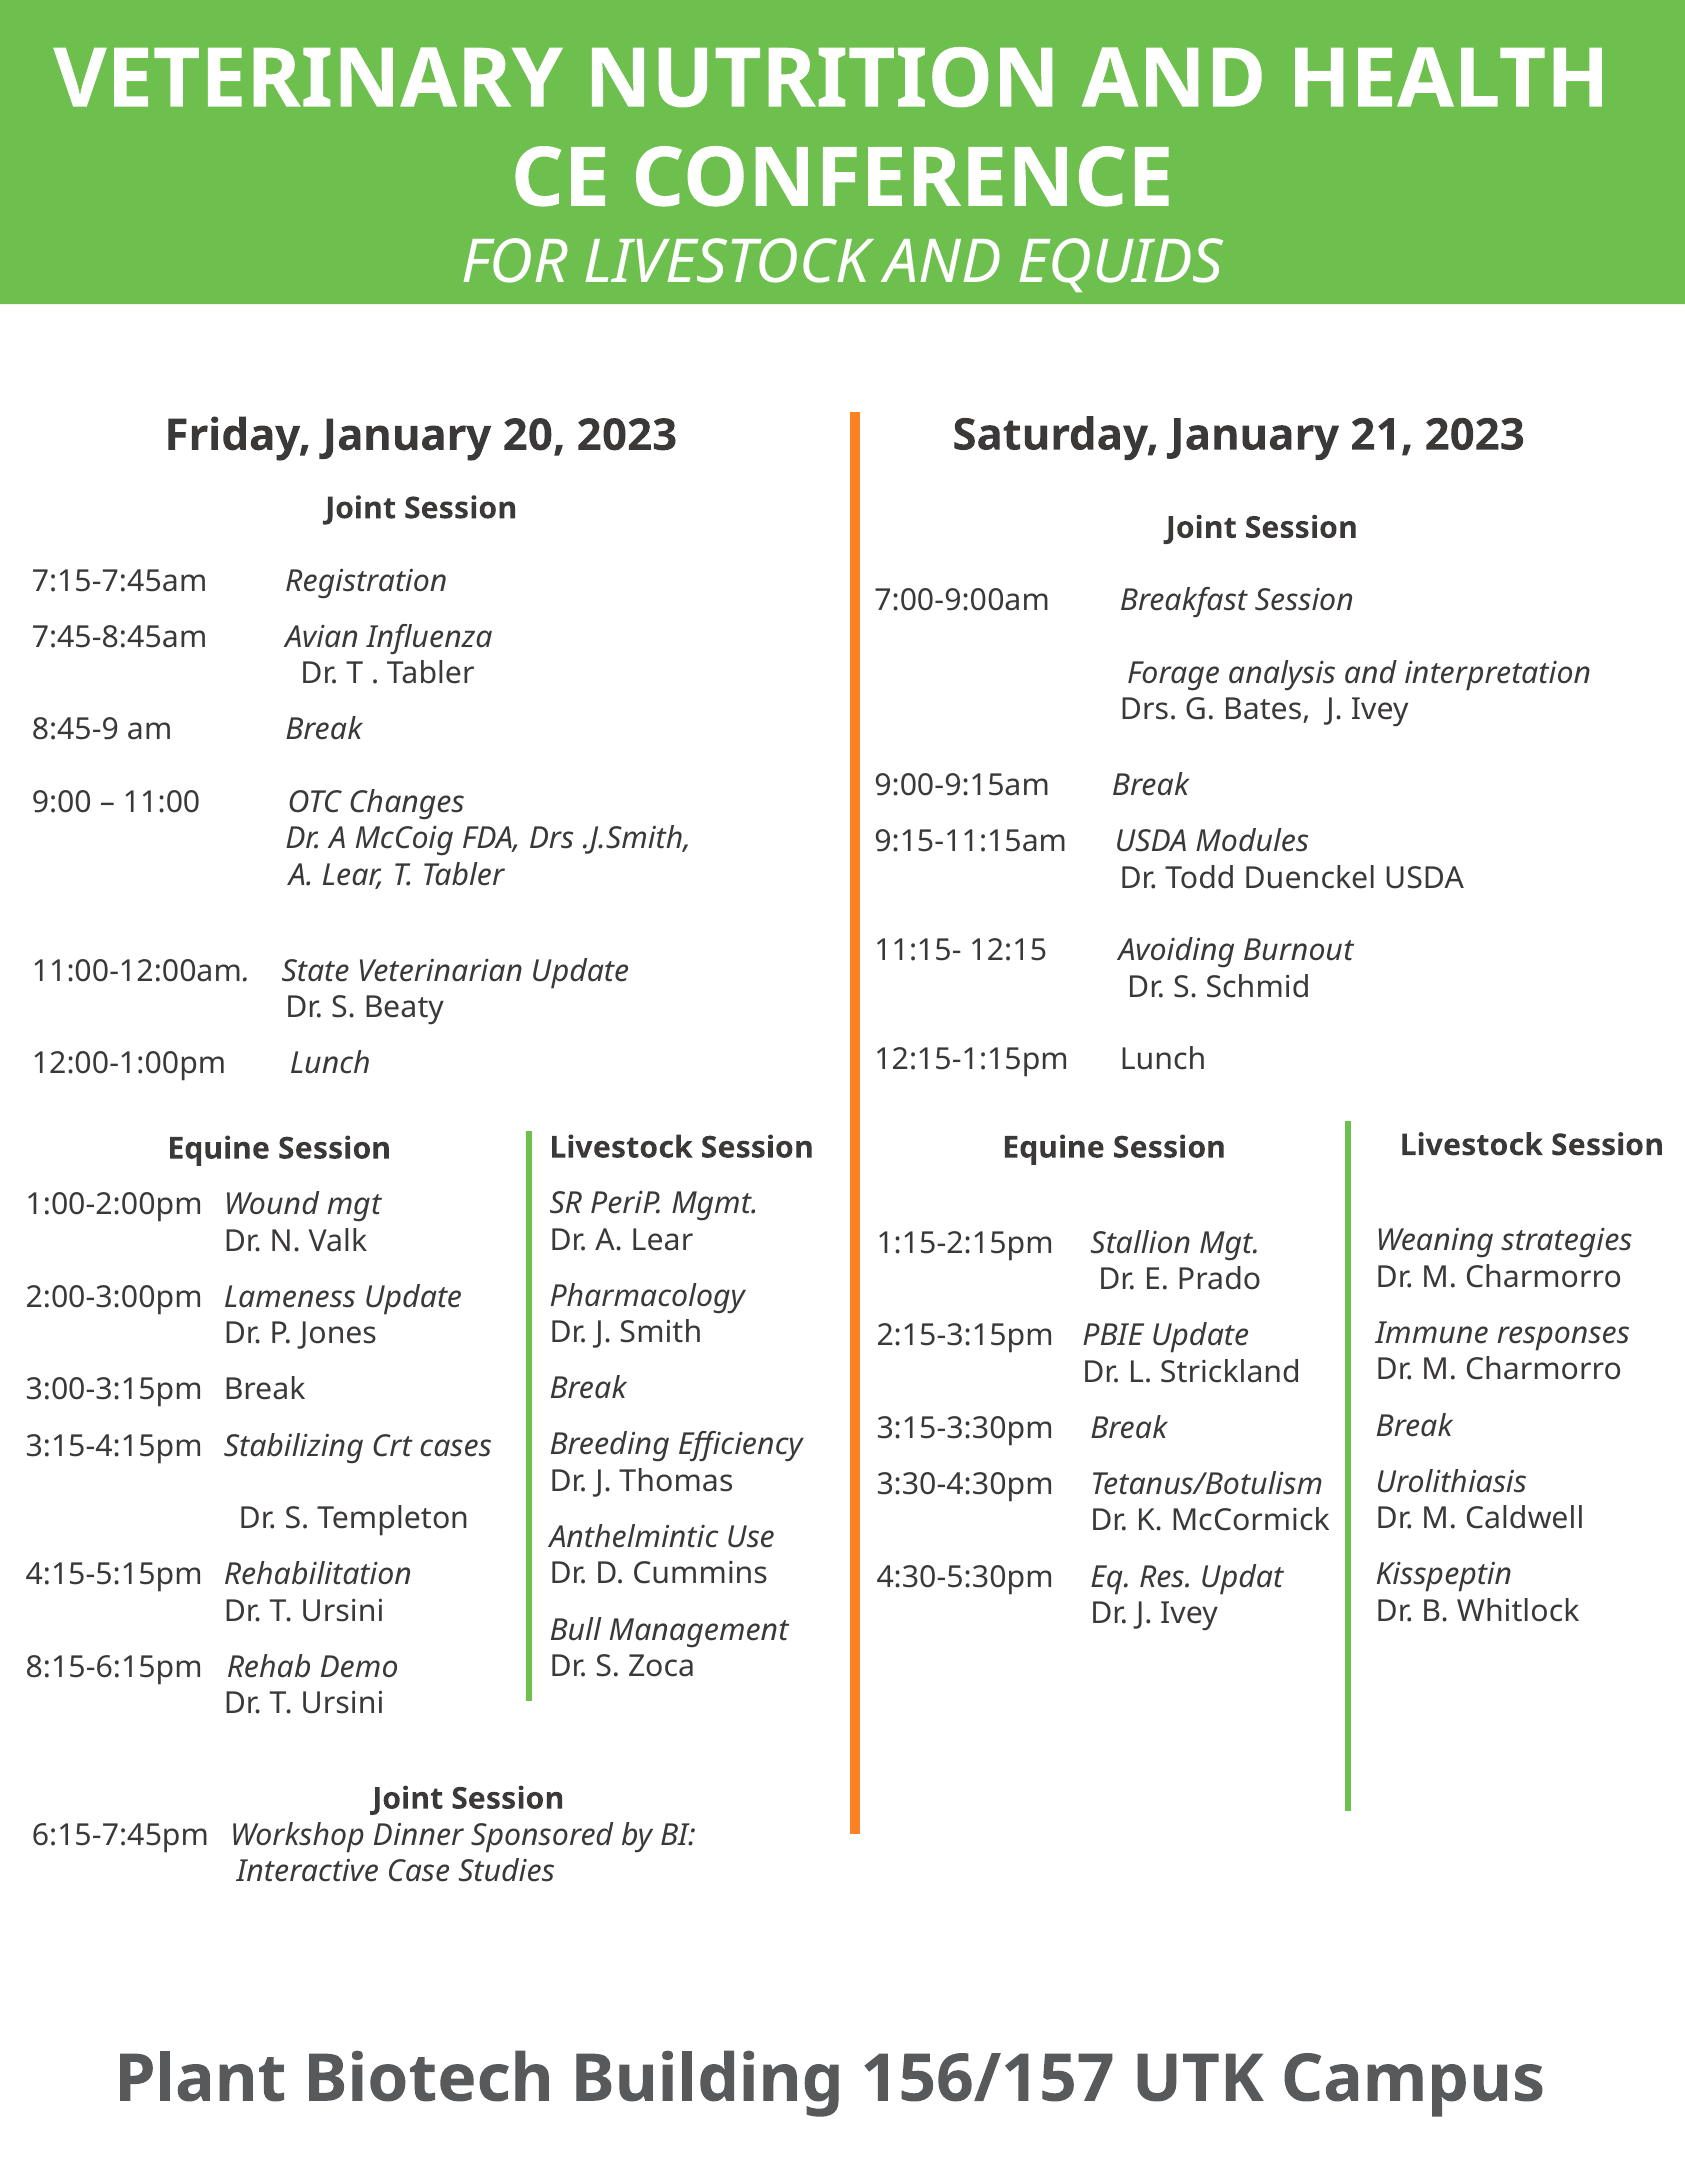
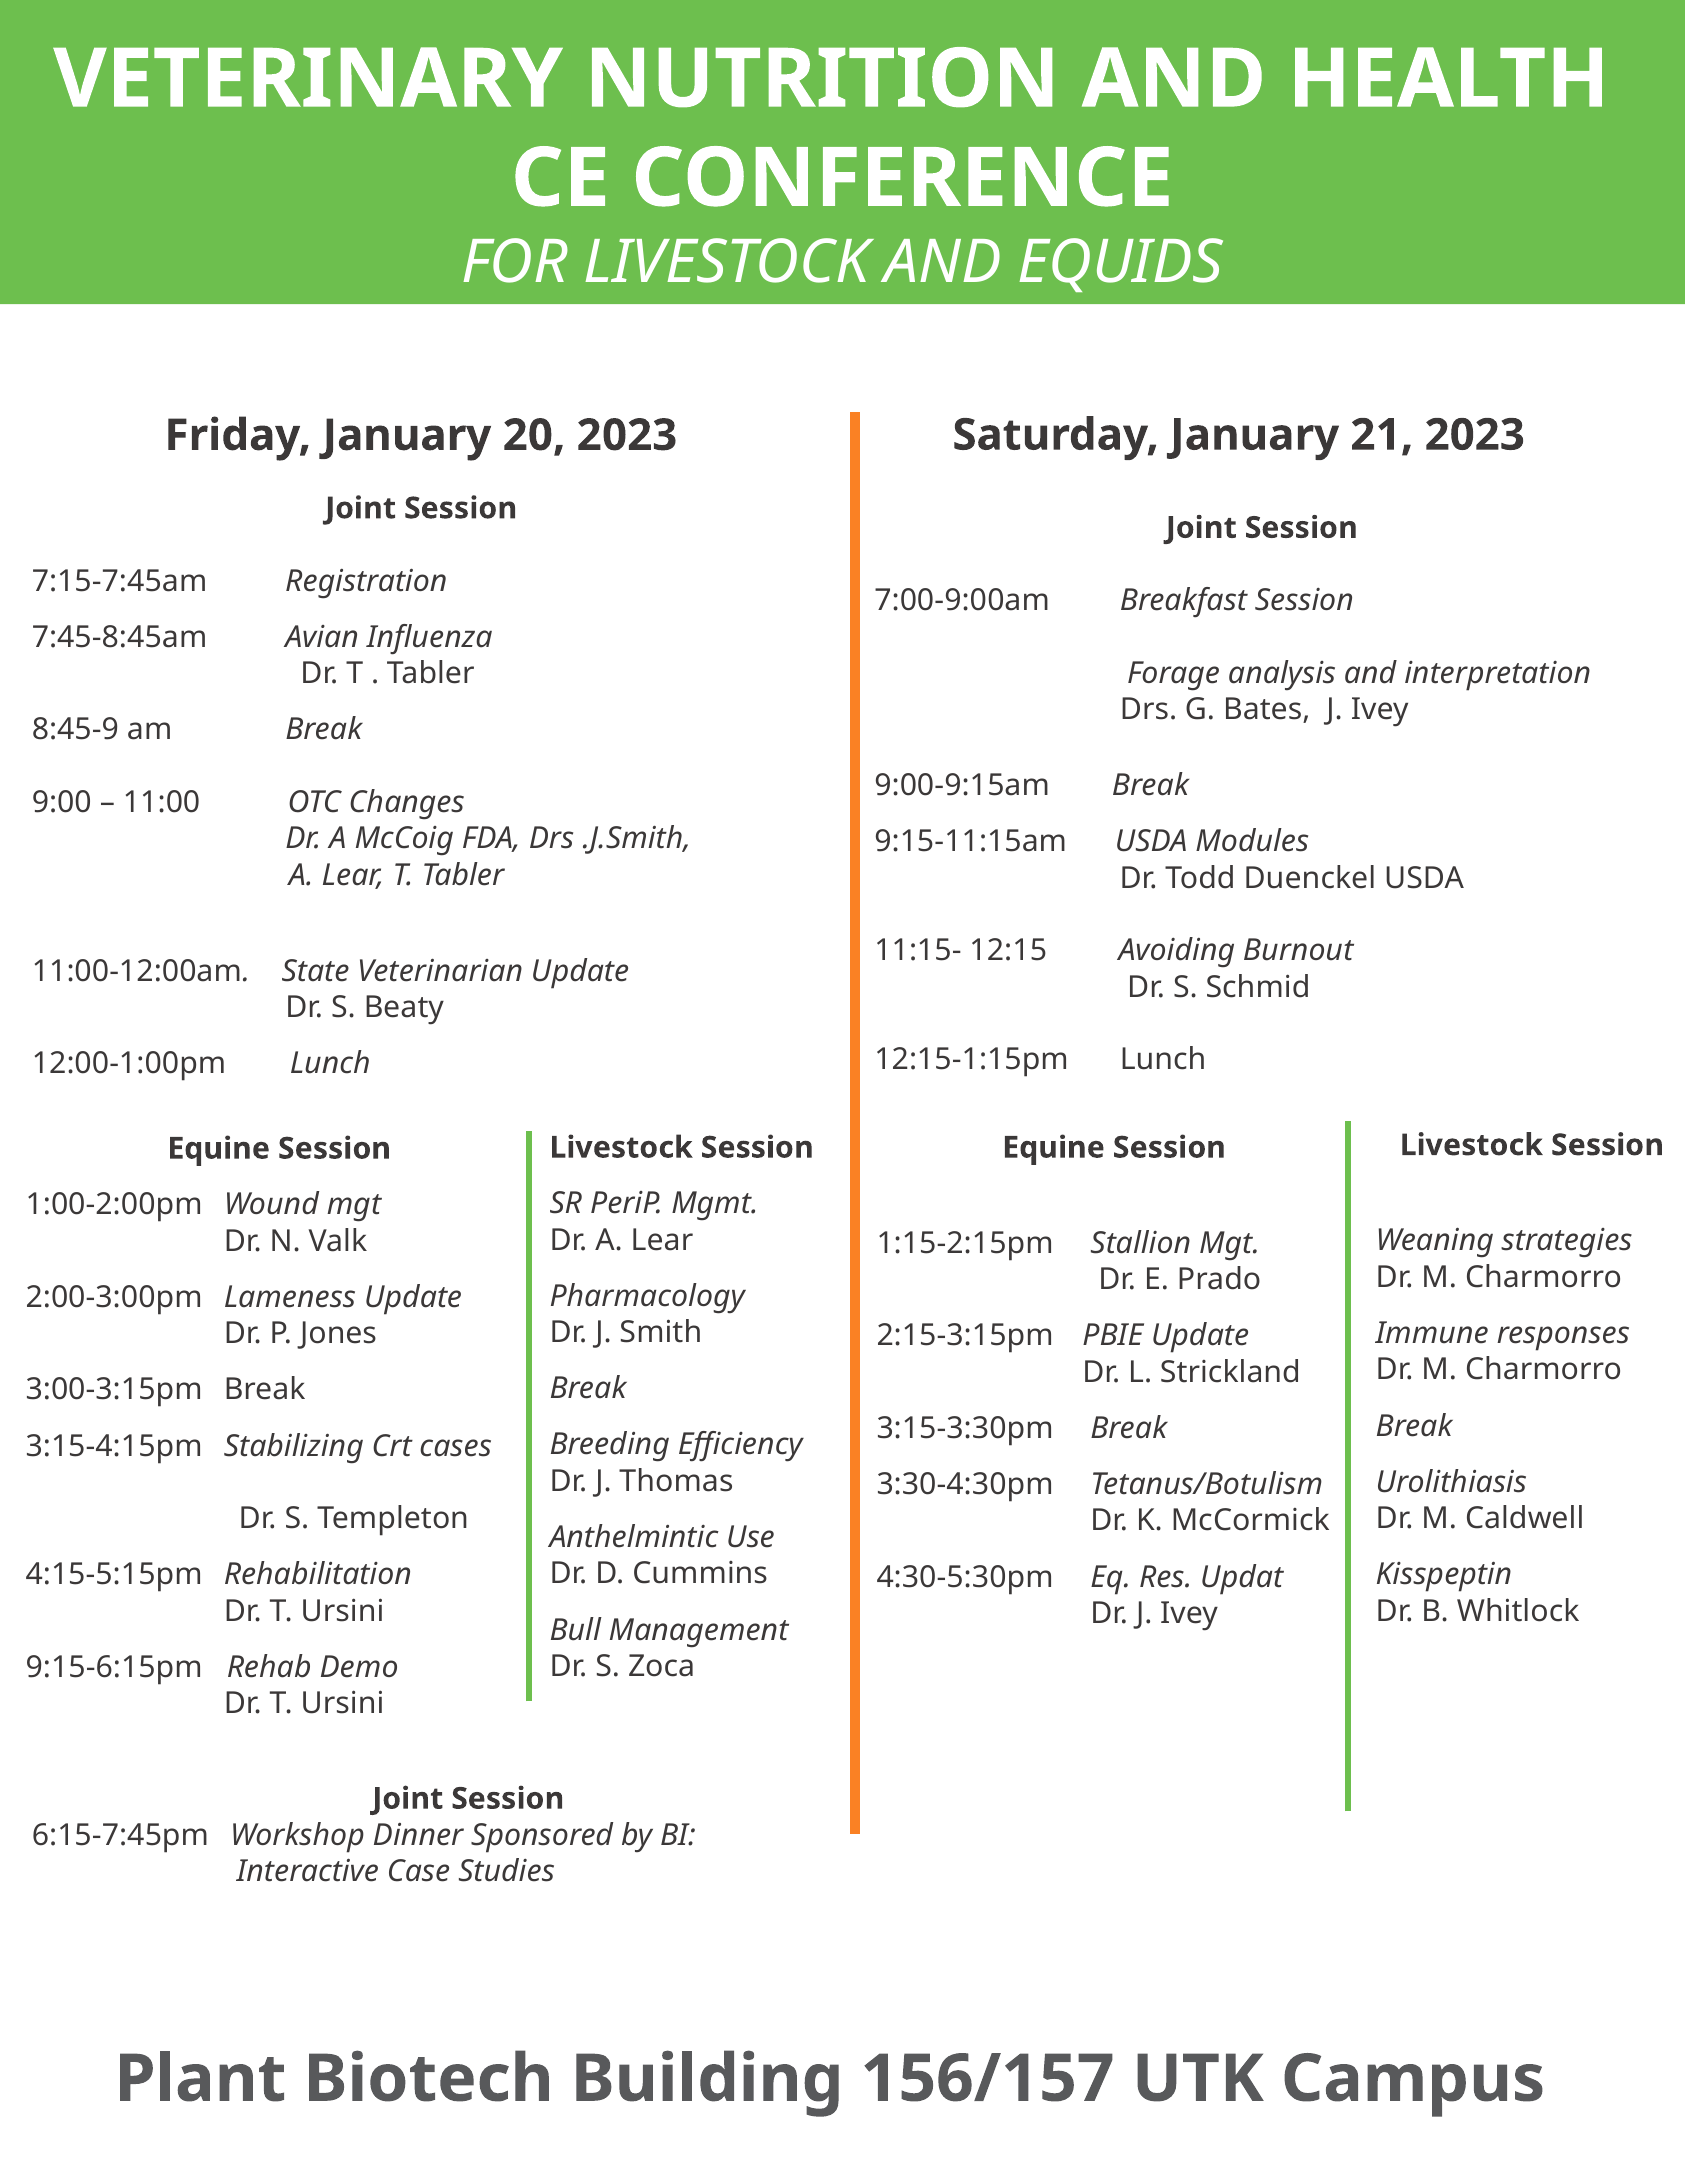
8:15-6:15pm: 8:15-6:15pm -> 9:15-6:15pm (114, 1668)
